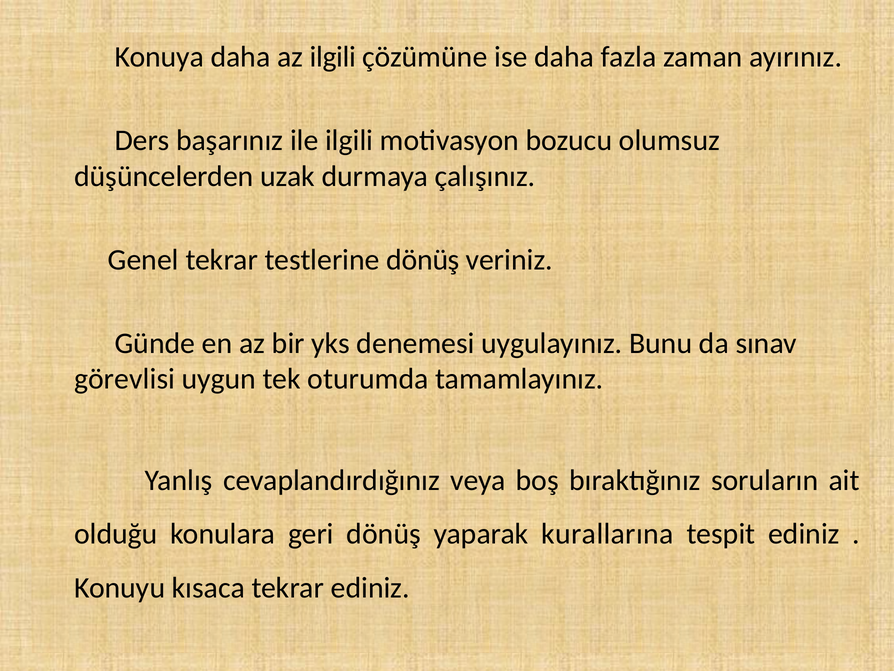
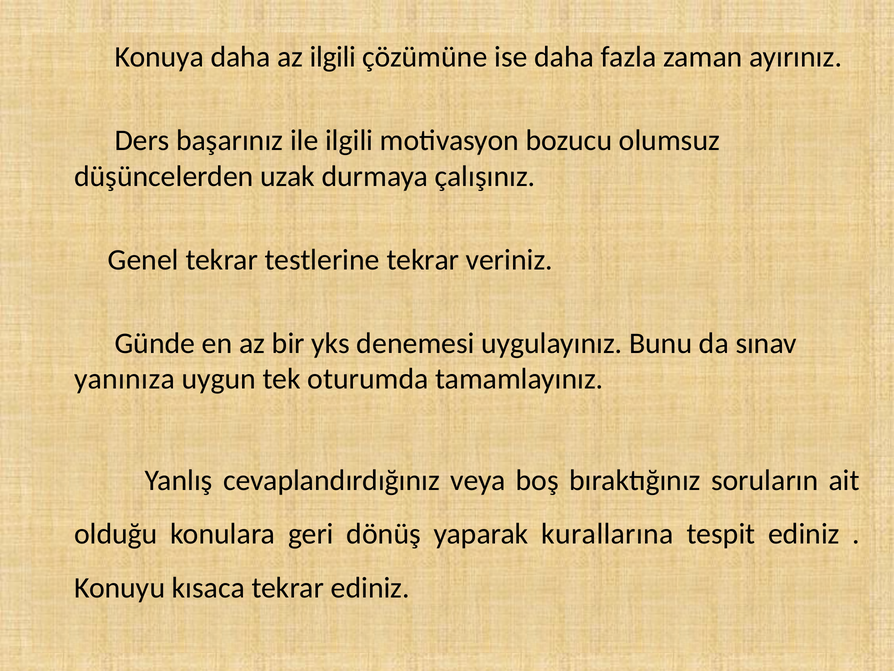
testlerine dönüş: dönüş -> tekrar (423, 260)
görevlisi: görevlisi -> yanınıza (124, 379)
